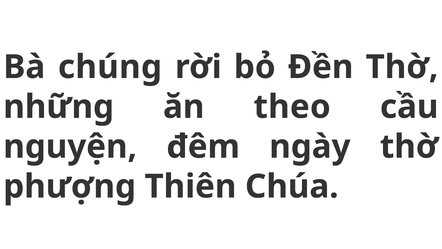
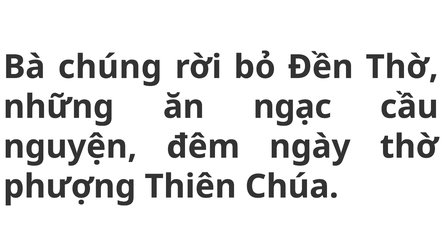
theo: theo -> ngạc (292, 107)
